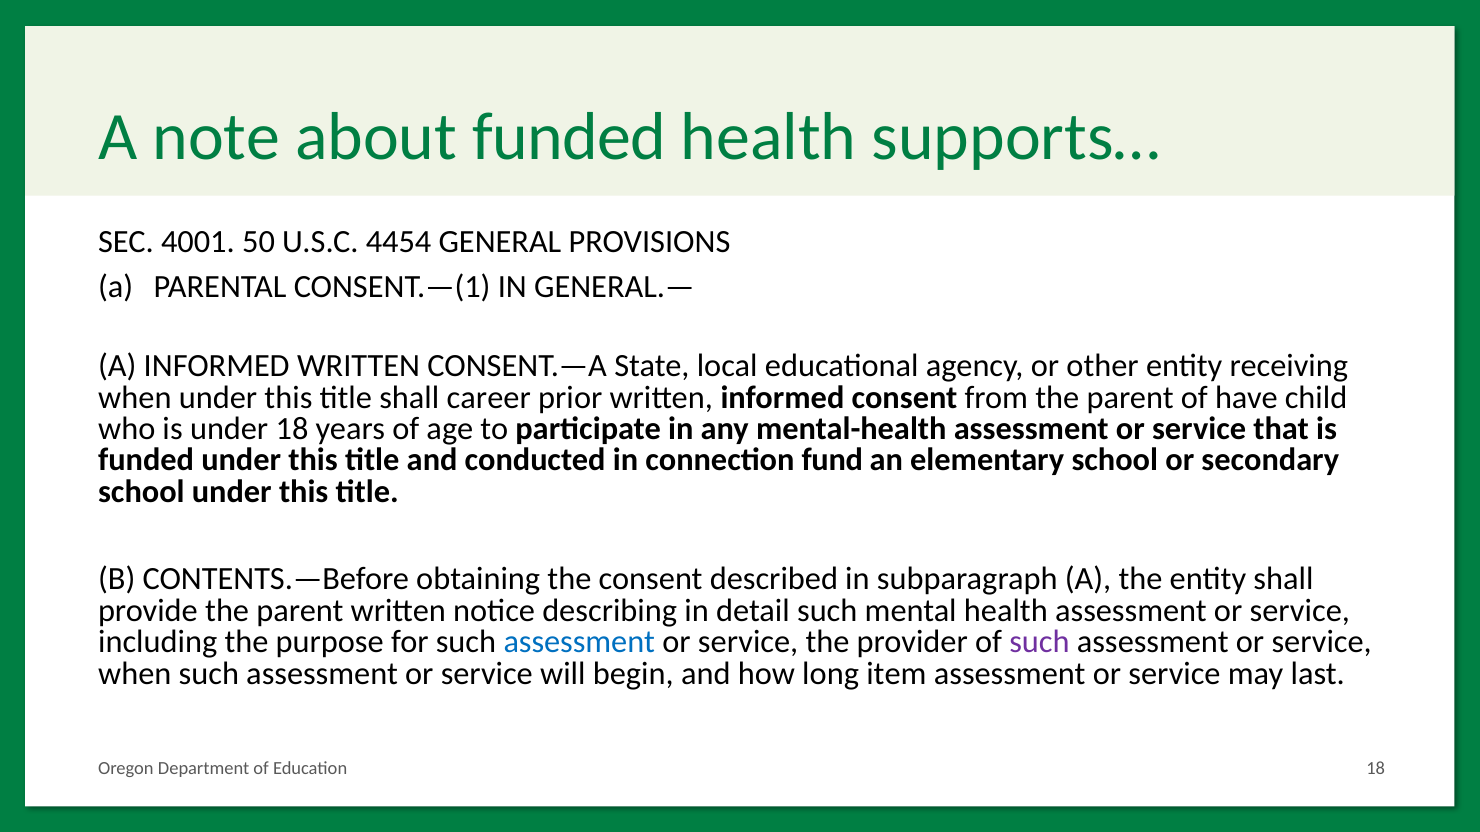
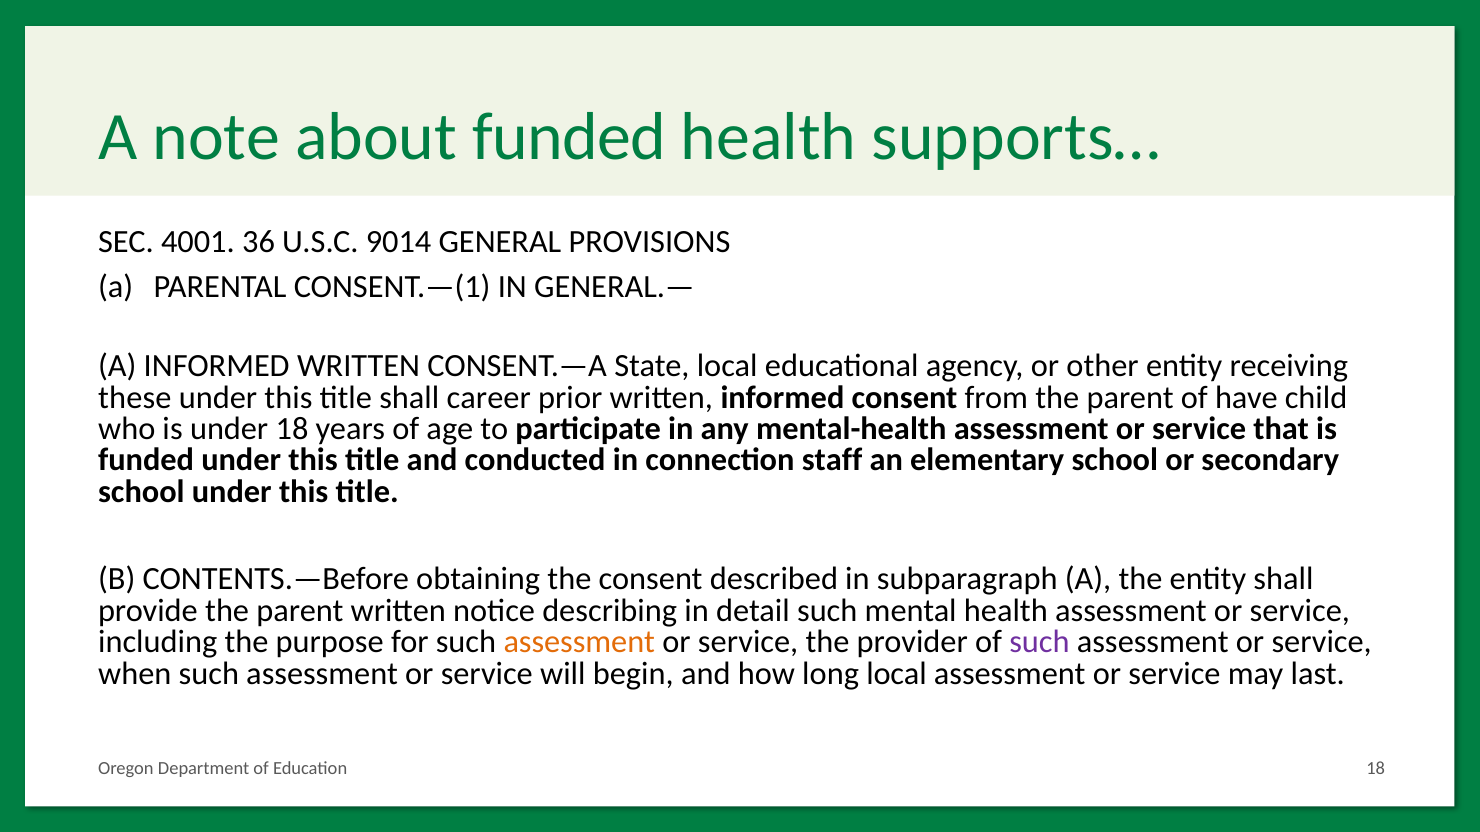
50: 50 -> 36 (259, 242)
4454: 4454 -> 9014 (399, 242)
when: when -> these (135, 398)
fund: fund -> staff (832, 460)
assessment colour: blue -> orange (579, 642)
long item: item -> local (897, 674)
